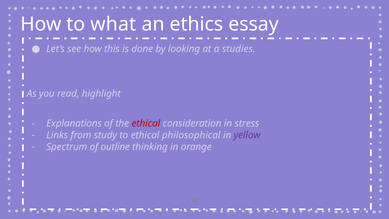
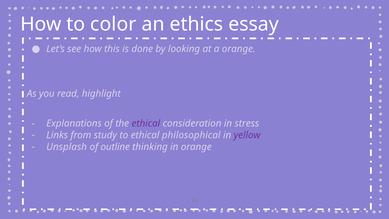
what: what -> color (113, 24)
a studies: studies -> orange (239, 49)
ethical colour: red -> purple (146, 123)
Spectrum: Spectrum -> Unsplash (67, 147)
